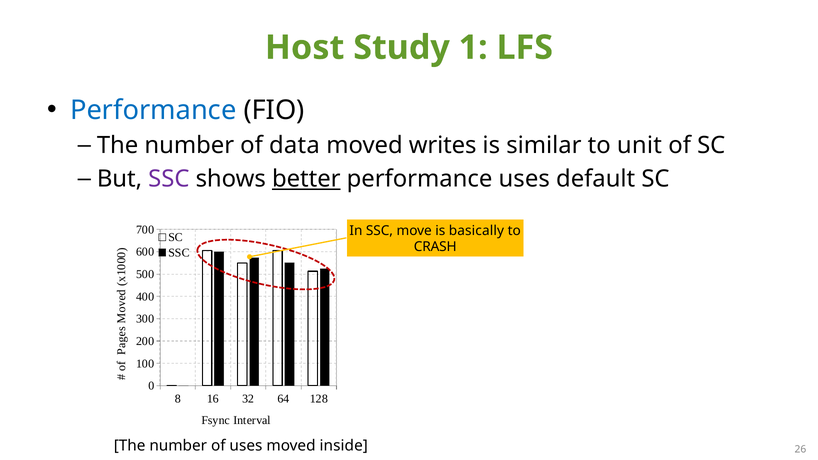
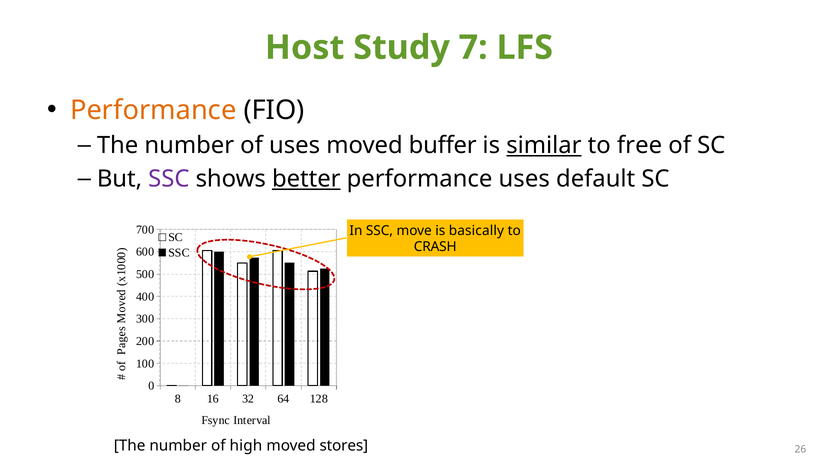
Study 1: 1 -> 7 (473, 48)
Performance colour: blue -> orange (153, 110)
of data: data -> uses (295, 146)
writes: writes -> buffer (443, 146)
similar underline: none -> present (544, 146)
unit: unit -> free (640, 146)
of uses: uses -> high (246, 446)
inside: inside -> stores (344, 446)
